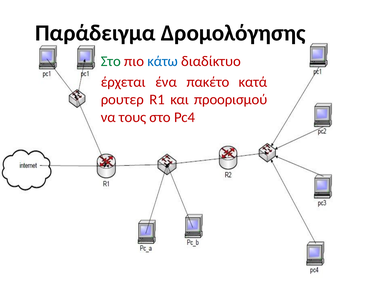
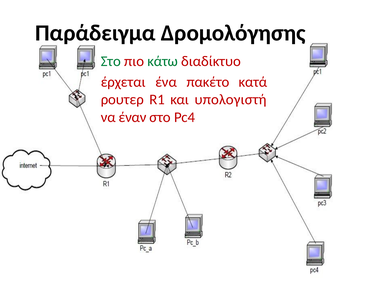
κάτω colour: blue -> green (163, 61)
προορισμού: προορισμού -> υπολογιστή (231, 100)
τους: τους -> έναν (133, 117)
